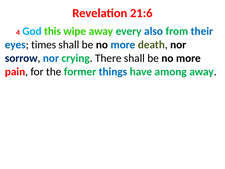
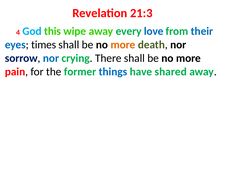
21:6: 21:6 -> 21:3 (141, 13)
also: also -> love (154, 31)
more colour: blue -> orange (123, 45)
among: among -> shared (171, 72)
